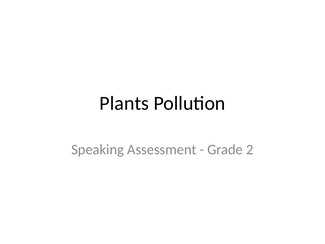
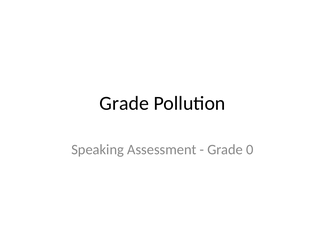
Plants: Plants -> Grade (124, 103)
2: 2 -> 0 (250, 149)
